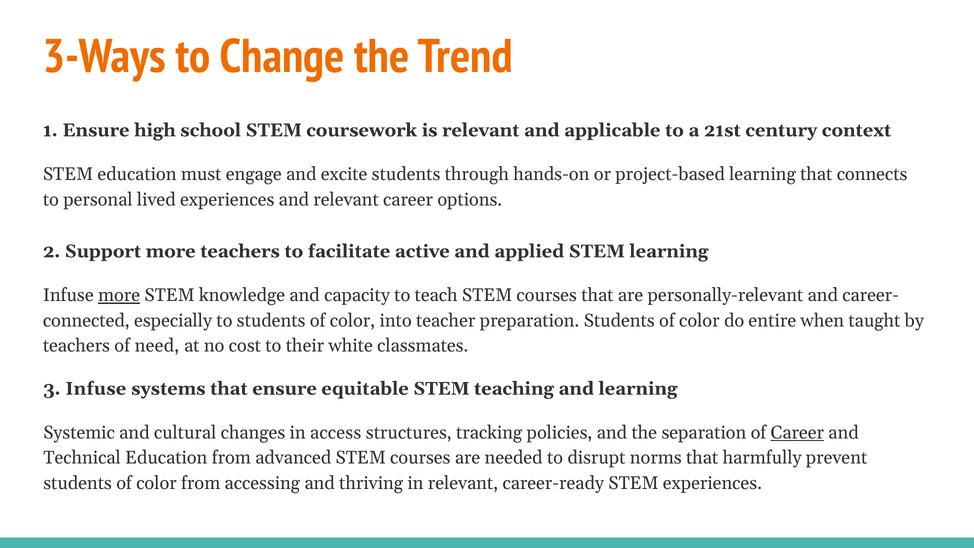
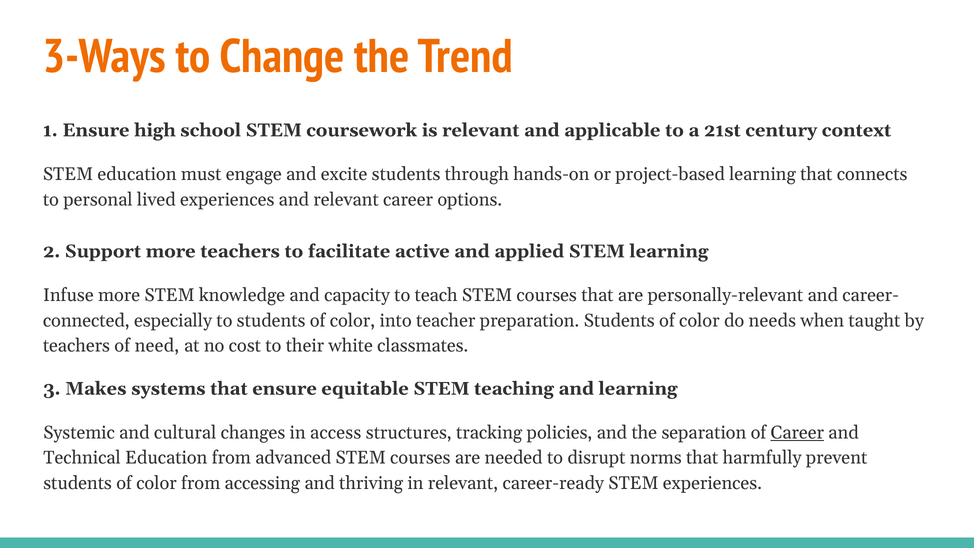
more underline: present -> none (119, 295)
entire: entire -> needs (772, 320)
3 Infuse: Infuse -> Makes (96, 389)
